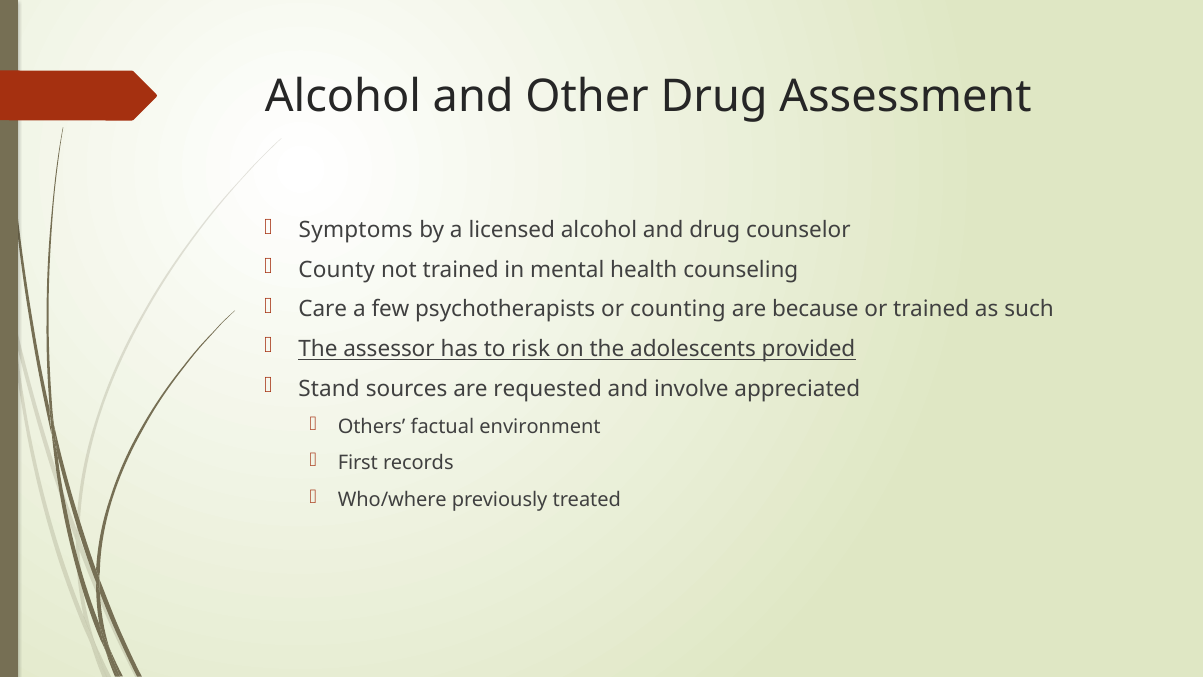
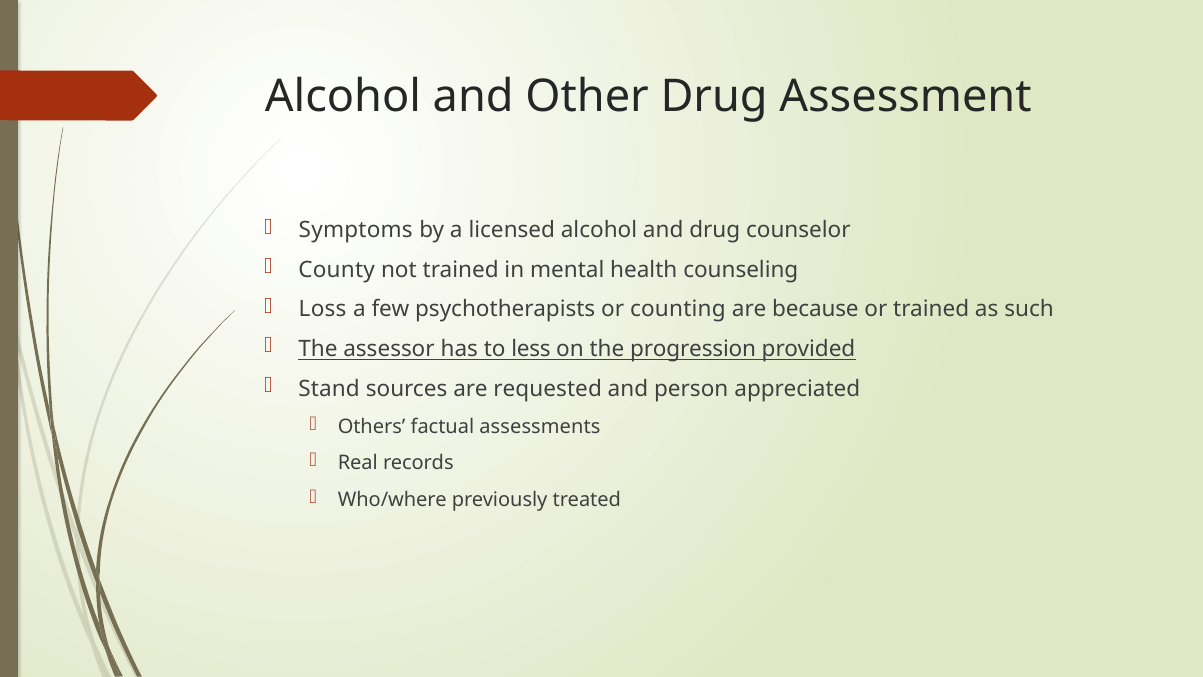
Care: Care -> Loss (323, 309)
risk: risk -> less (531, 349)
adolescents: adolescents -> progression (693, 349)
involve: involve -> person (691, 389)
environment: environment -> assessments (540, 426)
First: First -> Real (358, 463)
